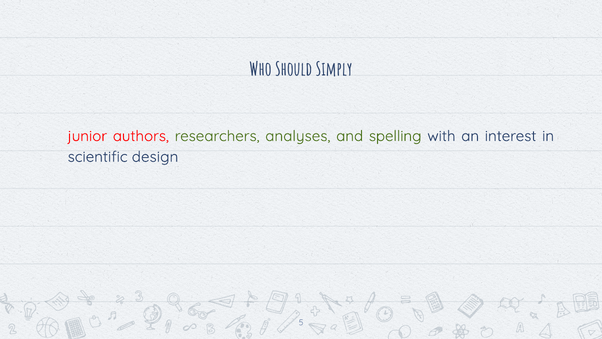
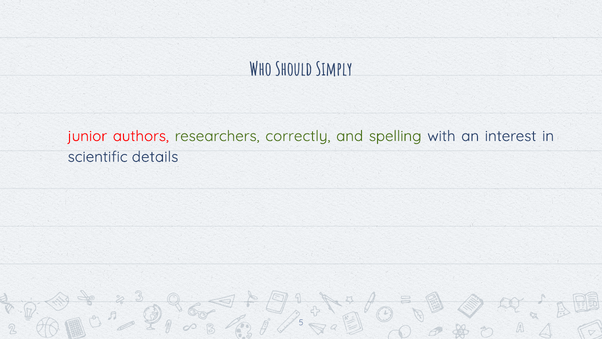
analyses: analyses -> correctly (298, 136)
design: design -> details (155, 157)
